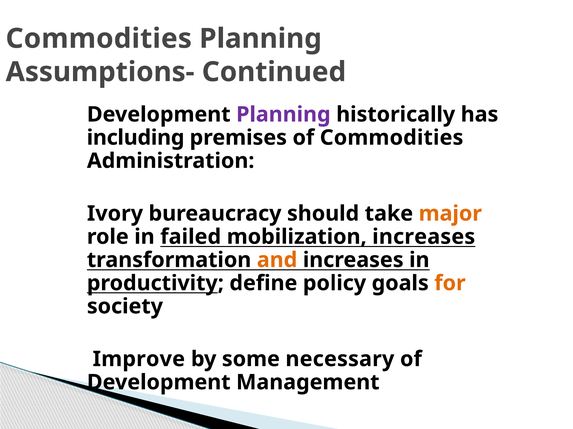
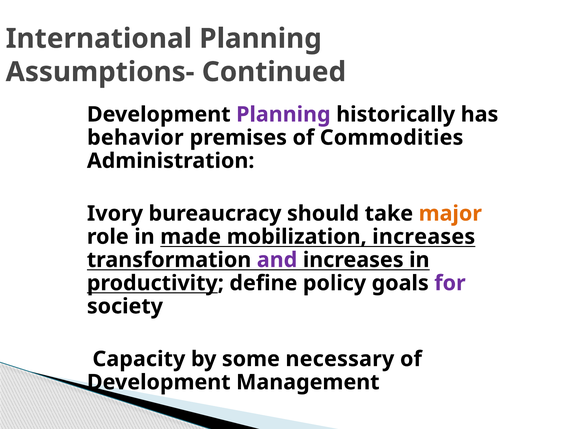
Commodities: Commodities -> International (99, 39)
including: including -> behavior (135, 138)
failed: failed -> made (191, 237)
and colour: orange -> purple (277, 260)
for colour: orange -> purple (450, 284)
Improve: Improve -> Capacity (139, 360)
